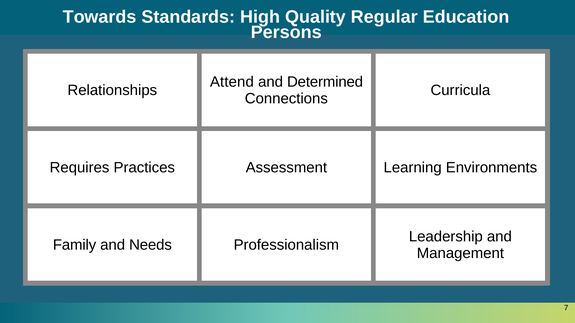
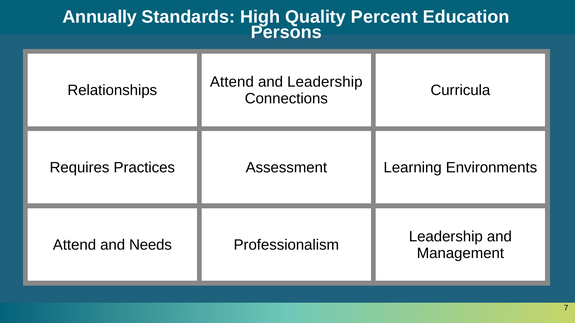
Towards: Towards -> Annually (100, 17)
Regular: Regular -> Percent (384, 17)
and Determined: Determined -> Leadership (325, 82)
Family: Family -> Attend (74, 245)
